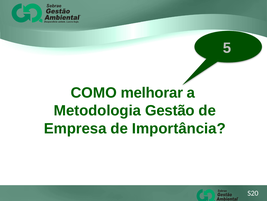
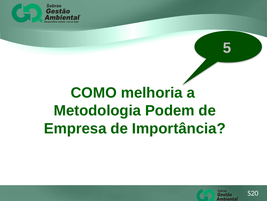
melhorar: melhorar -> melhoria (152, 92)
Gestão: Gestão -> Podem (170, 110)
